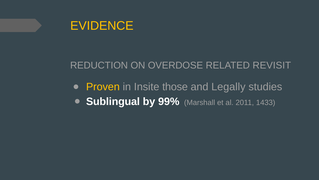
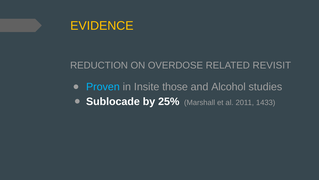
Proven colour: yellow -> light blue (103, 87)
Legally: Legally -> Alcohol (228, 87)
Sublingual: Sublingual -> Sublocade (113, 101)
99%: 99% -> 25% (169, 101)
